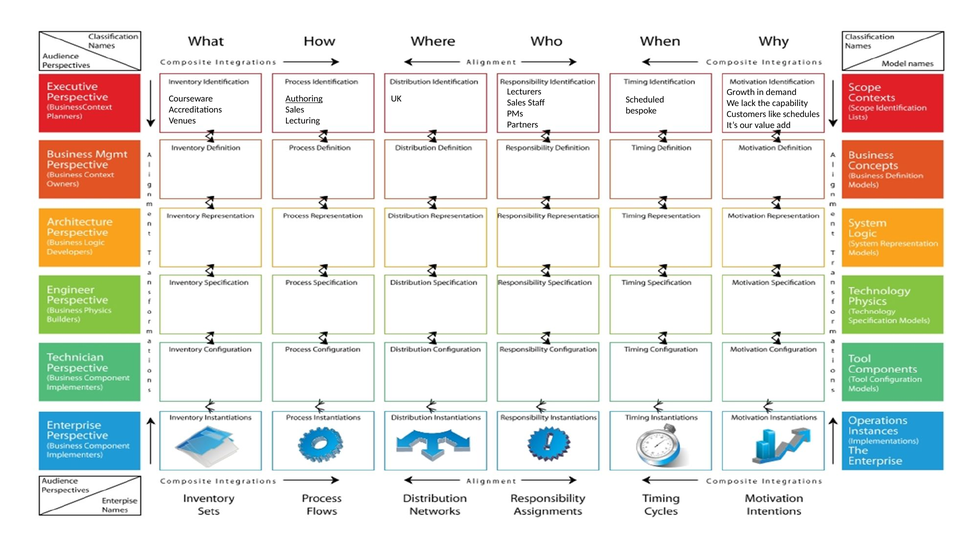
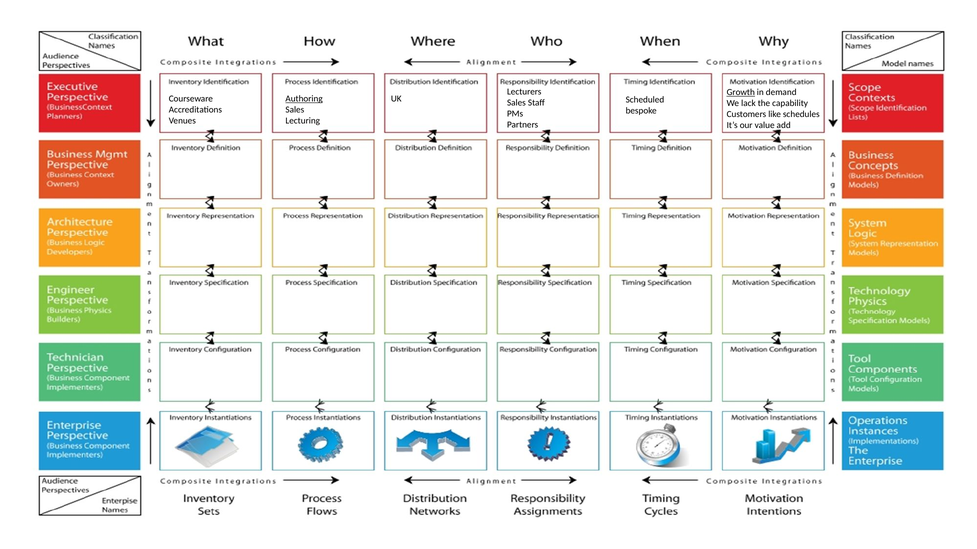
Growth underline: none -> present (741, 92)
